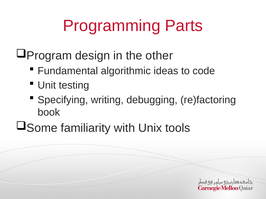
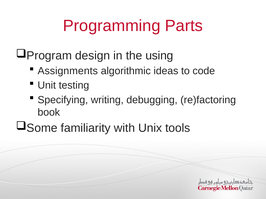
other: other -> using (159, 56)
Fundamental: Fundamental -> Assignments (68, 71)
